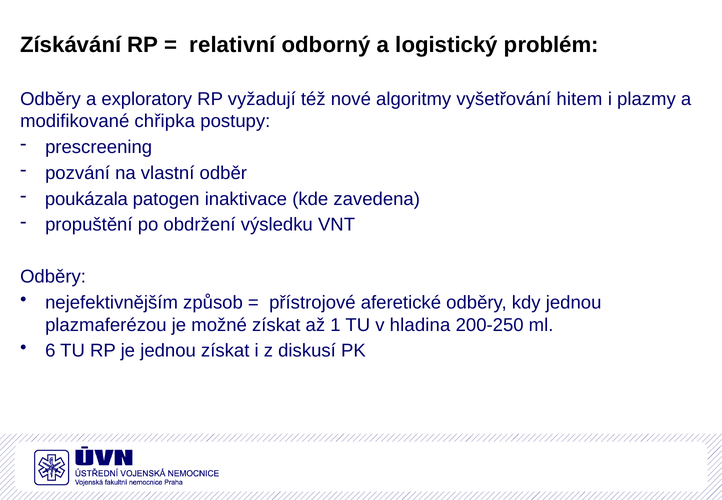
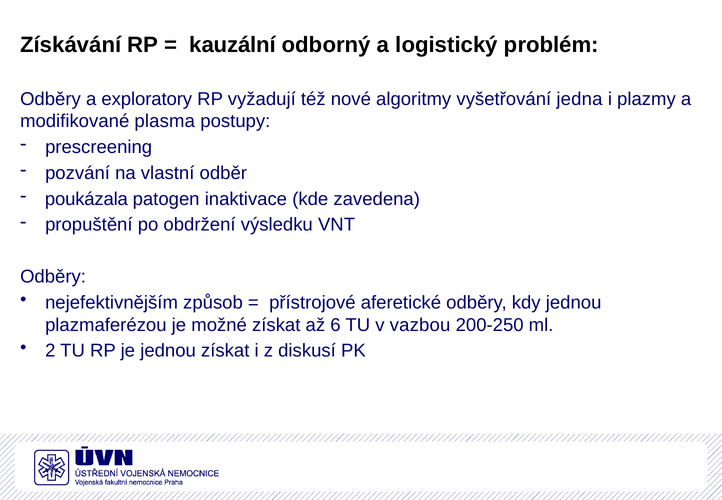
relativní: relativní -> kauzální (233, 45)
hitem: hitem -> jedna (579, 99)
chřipka: chřipka -> plasma (165, 121)
1: 1 -> 6 (336, 325)
hladina: hladina -> vazbou (420, 325)
6: 6 -> 2 (50, 351)
